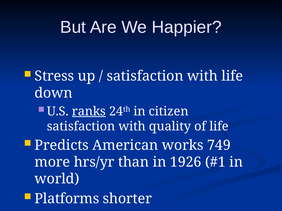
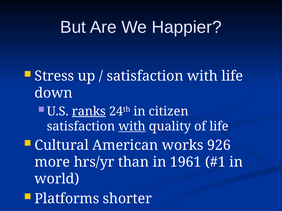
with underline: none -> present (132, 127)
Predicts: Predicts -> Cultural (62, 146)
749: 749 -> 926 (219, 146)
1926: 1926 -> 1961 (186, 162)
